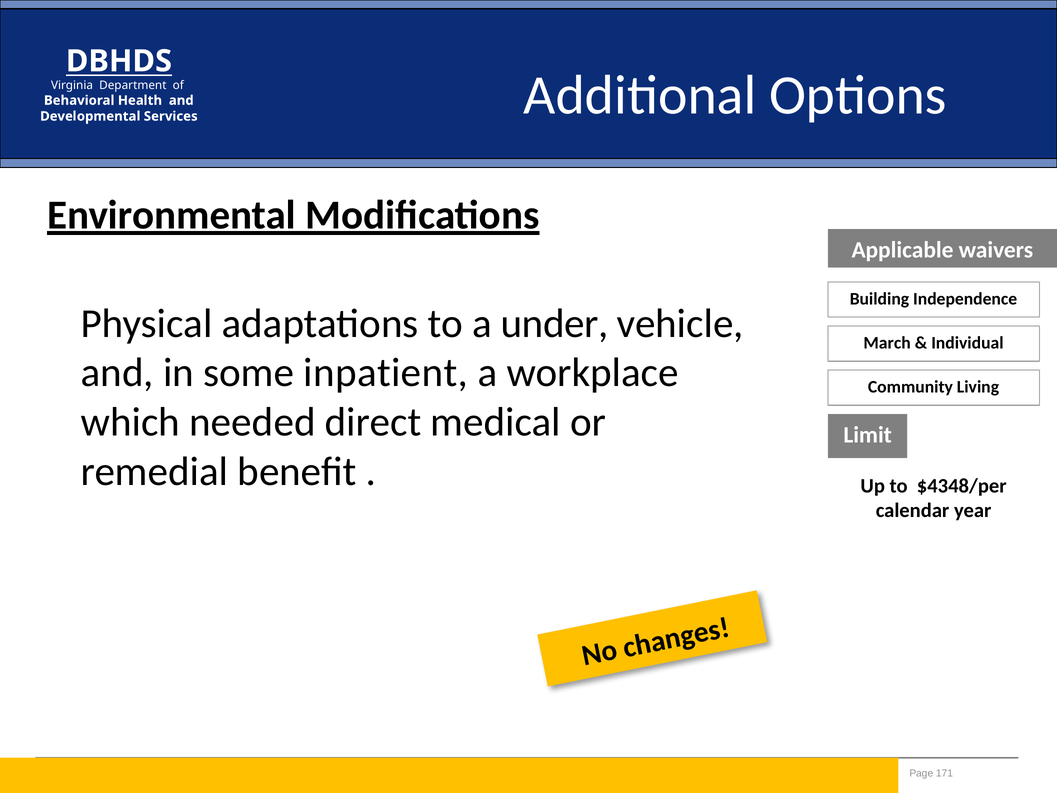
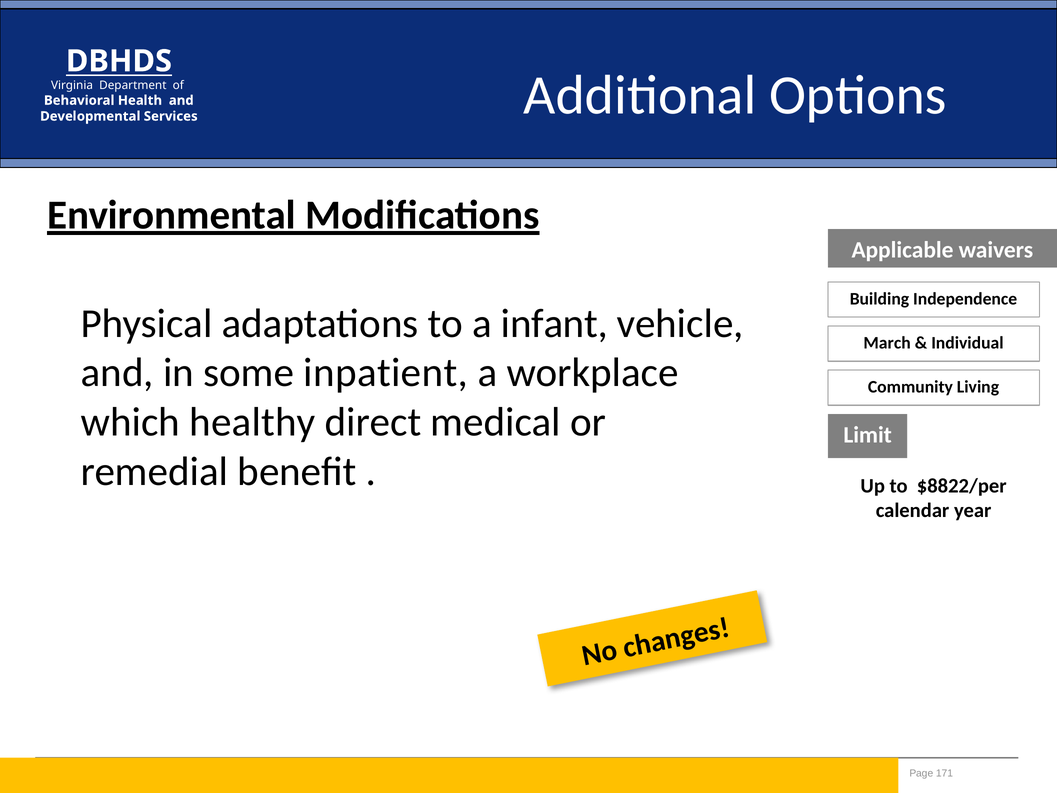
under: under -> infant (554, 323)
needed: needed -> healthy (252, 422)
$4348/per: $4348/per -> $8822/per (962, 486)
